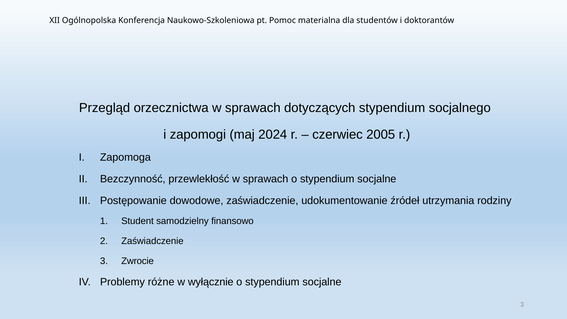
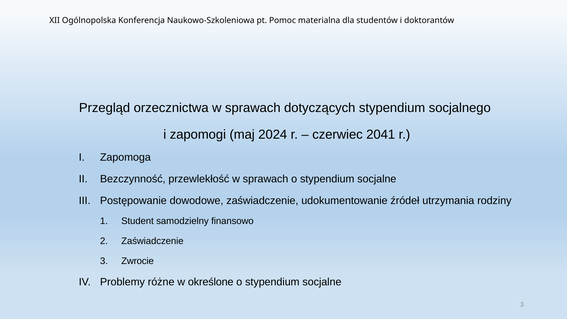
2005: 2005 -> 2041 (381, 134)
wyłącznie: wyłącznie -> określone (211, 282)
